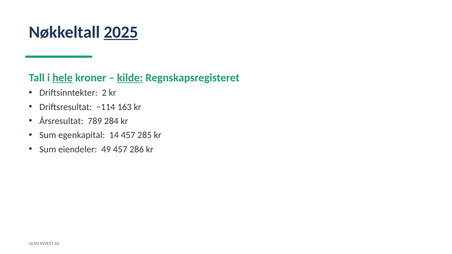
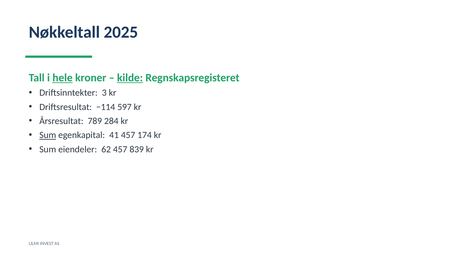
2025 underline: present -> none (121, 32)
2: 2 -> 3 (104, 93)
163: 163 -> 597 (124, 107)
Sum underline: none -> present (48, 135)
14: 14 -> 41 (114, 135)
285: 285 -> 174 (145, 135)
49: 49 -> 62 (106, 149)
286: 286 -> 839 (137, 149)
